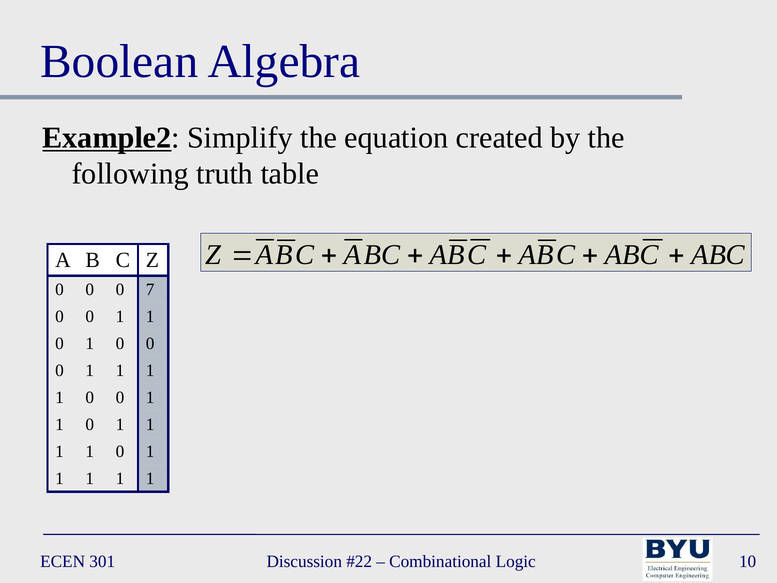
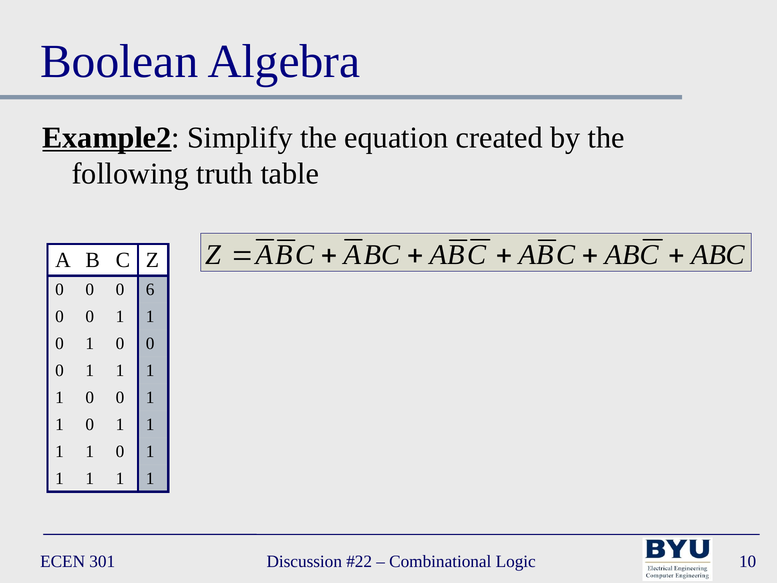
7: 7 -> 6 (150, 289)
